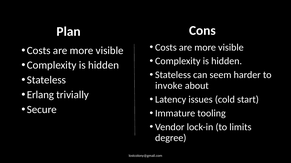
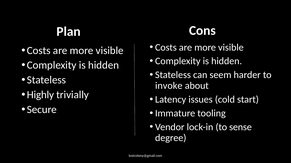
Erlang: Erlang -> Highly (40, 95)
limits: limits -> sense (240, 127)
